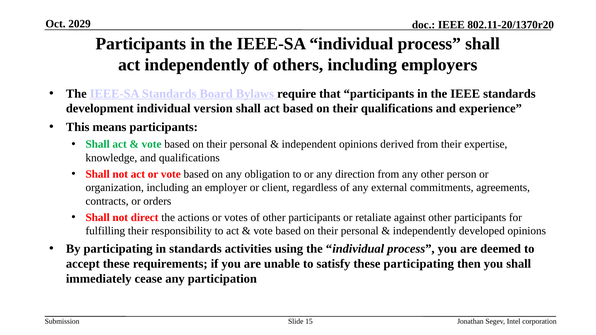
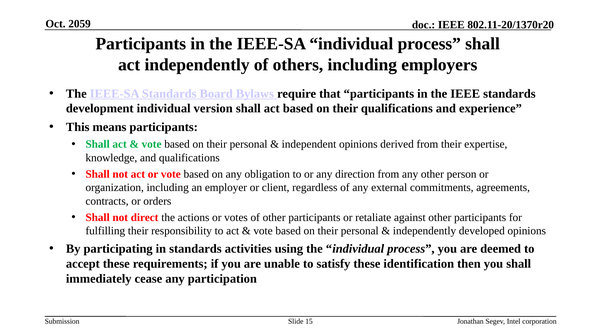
2029: 2029 -> 2059 (80, 24)
these participating: participating -> identification (419, 264)
